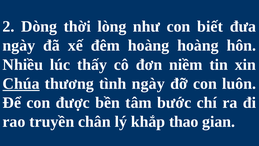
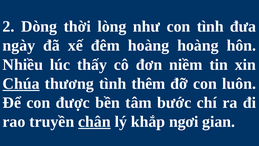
con biết: biết -> tình (210, 26)
tình ngày: ngày -> thêm (148, 83)
chân underline: none -> present (94, 121)
thao: thao -> ngơi (184, 121)
